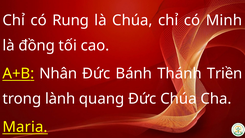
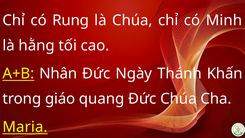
đồng: đồng -> hằng (37, 45)
Bánh: Bánh -> Ngày (134, 74)
Triền: Triền -> Khấn (225, 74)
lành: lành -> giáo (60, 99)
